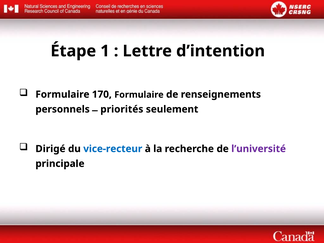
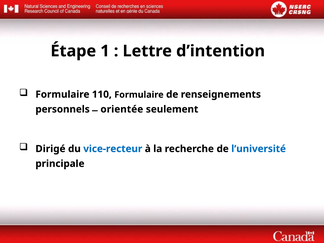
170: 170 -> 110 (102, 94)
priorités: priorités -> orientée (122, 109)
l’université colour: purple -> blue (259, 149)
